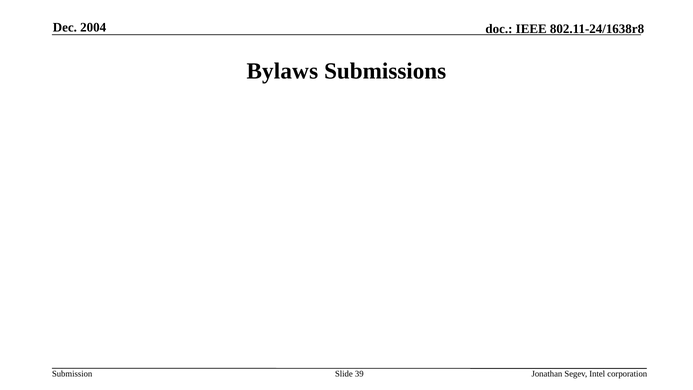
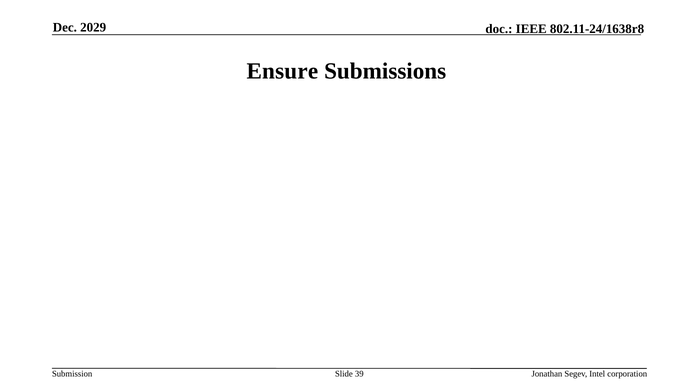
2004: 2004 -> 2029 (93, 28)
Bylaws: Bylaws -> Ensure (282, 71)
